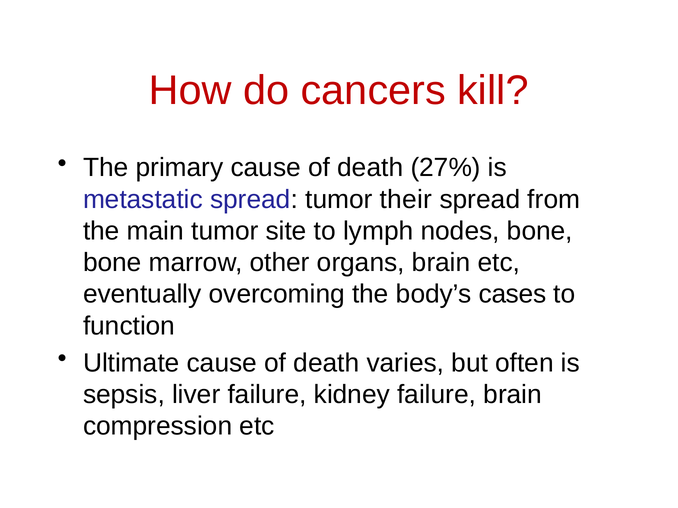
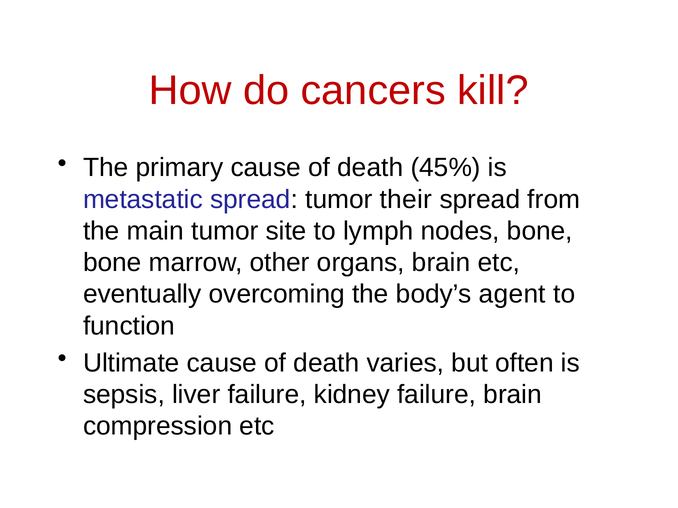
27%: 27% -> 45% (446, 168)
cases: cases -> agent (512, 295)
